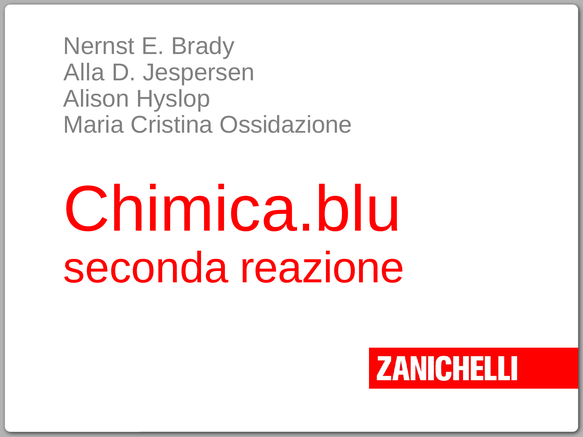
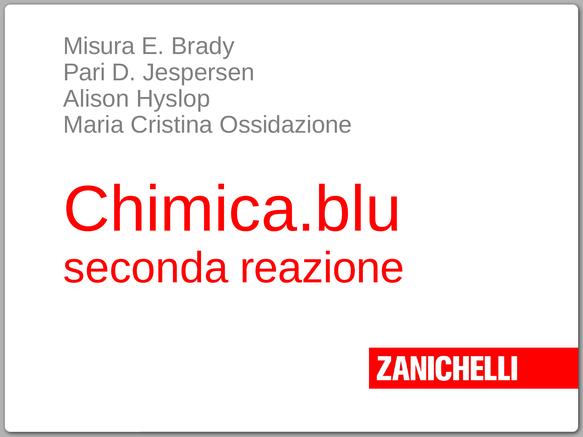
Nernst: Nernst -> Misura (99, 46)
Alla: Alla -> Pari (84, 72)
